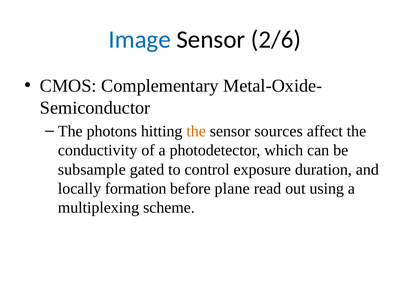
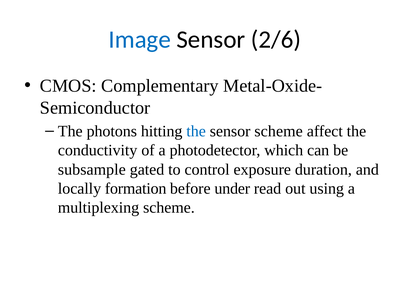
the colour: orange -> blue (196, 131)
sensor sources: sources -> scheme (279, 131)
plane: plane -> under (232, 189)
